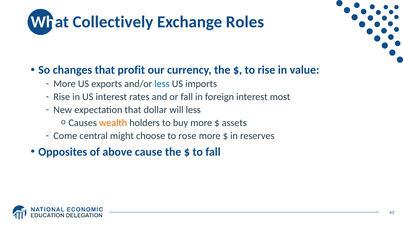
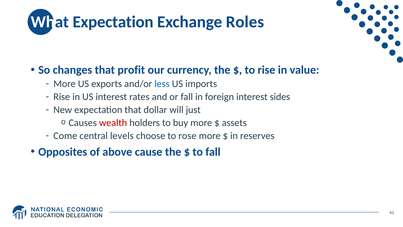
What Collectively: Collectively -> Expectation (113, 22)
most: most -> sides (280, 97)
will less: less -> just (193, 110)
wealth colour: orange -> red (113, 123)
might: might -> levels (122, 136)
